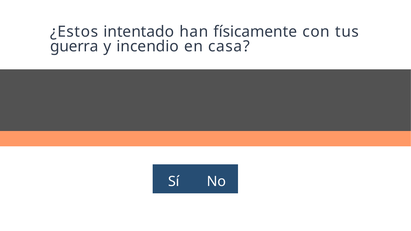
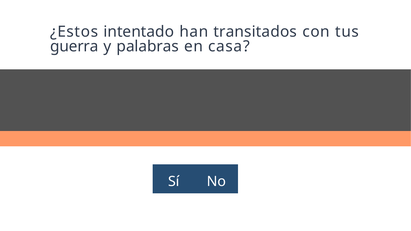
físicamente: físicamente -> transitados (255, 32)
incendio: incendio -> palabras (148, 47)
